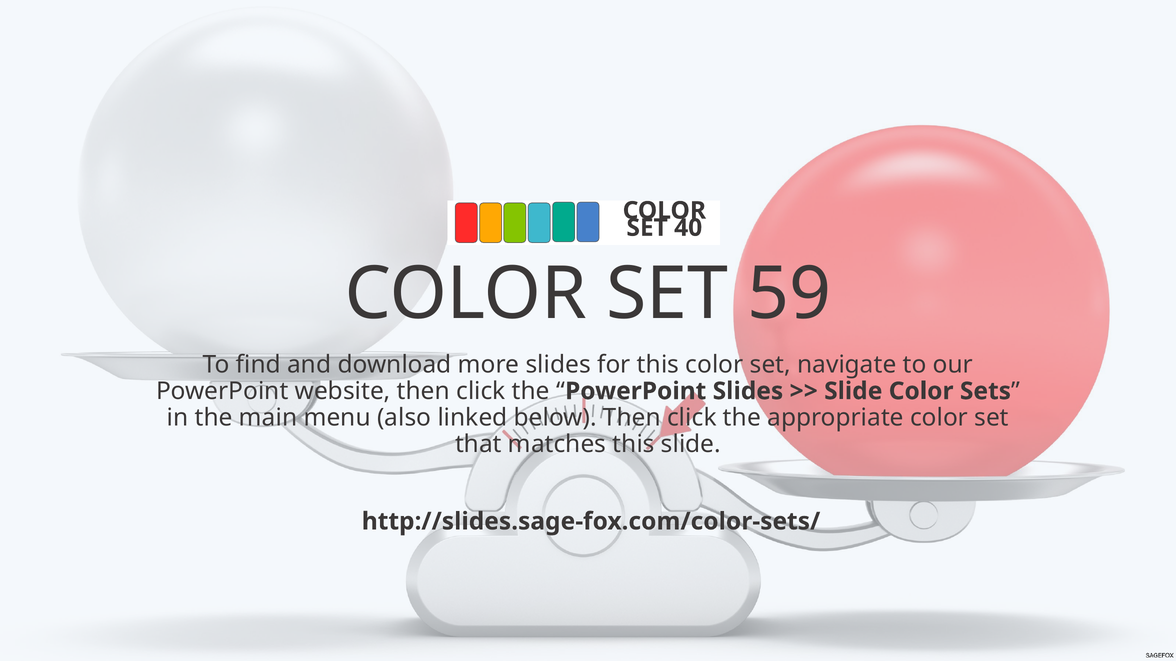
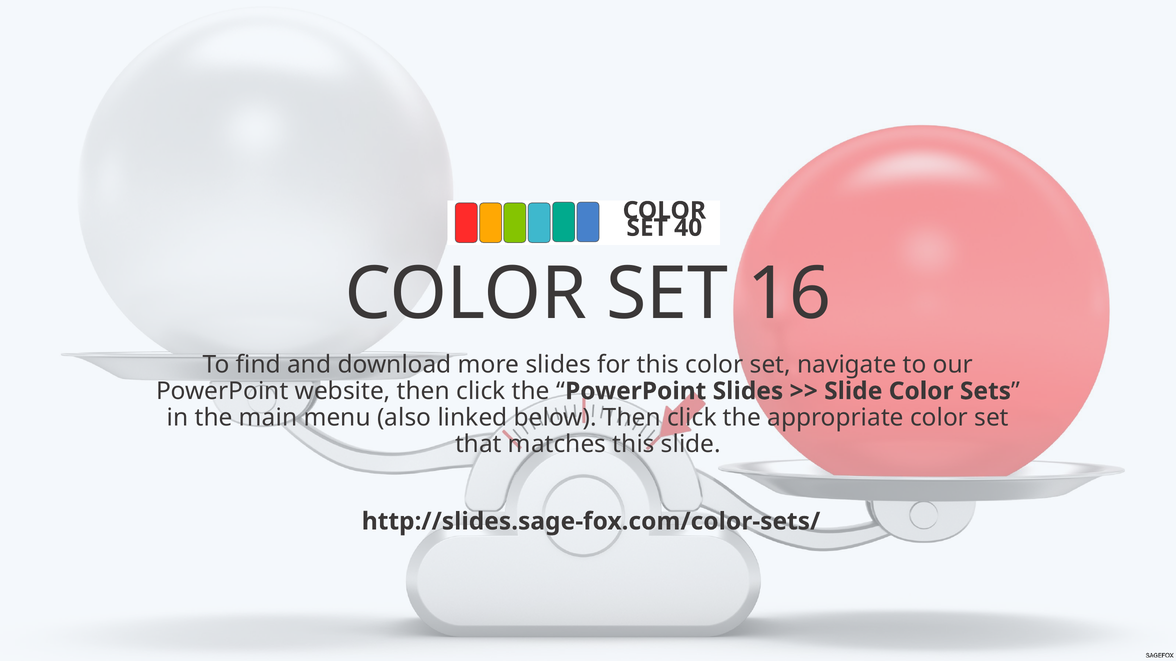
59: 59 -> 16 (789, 294)
